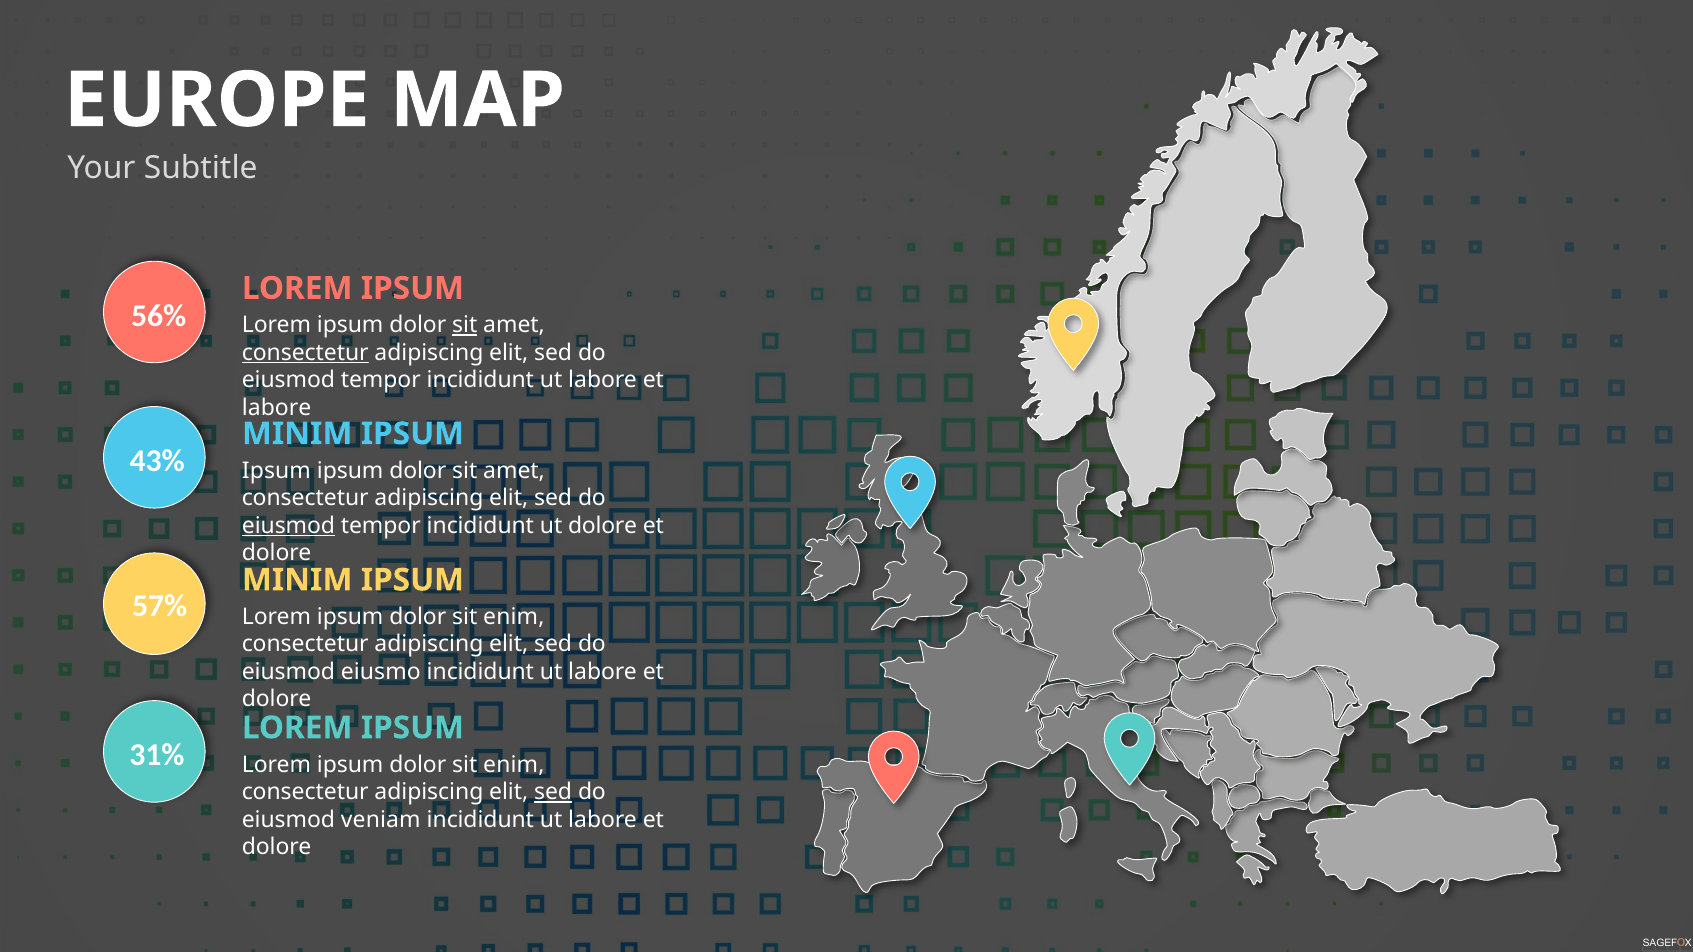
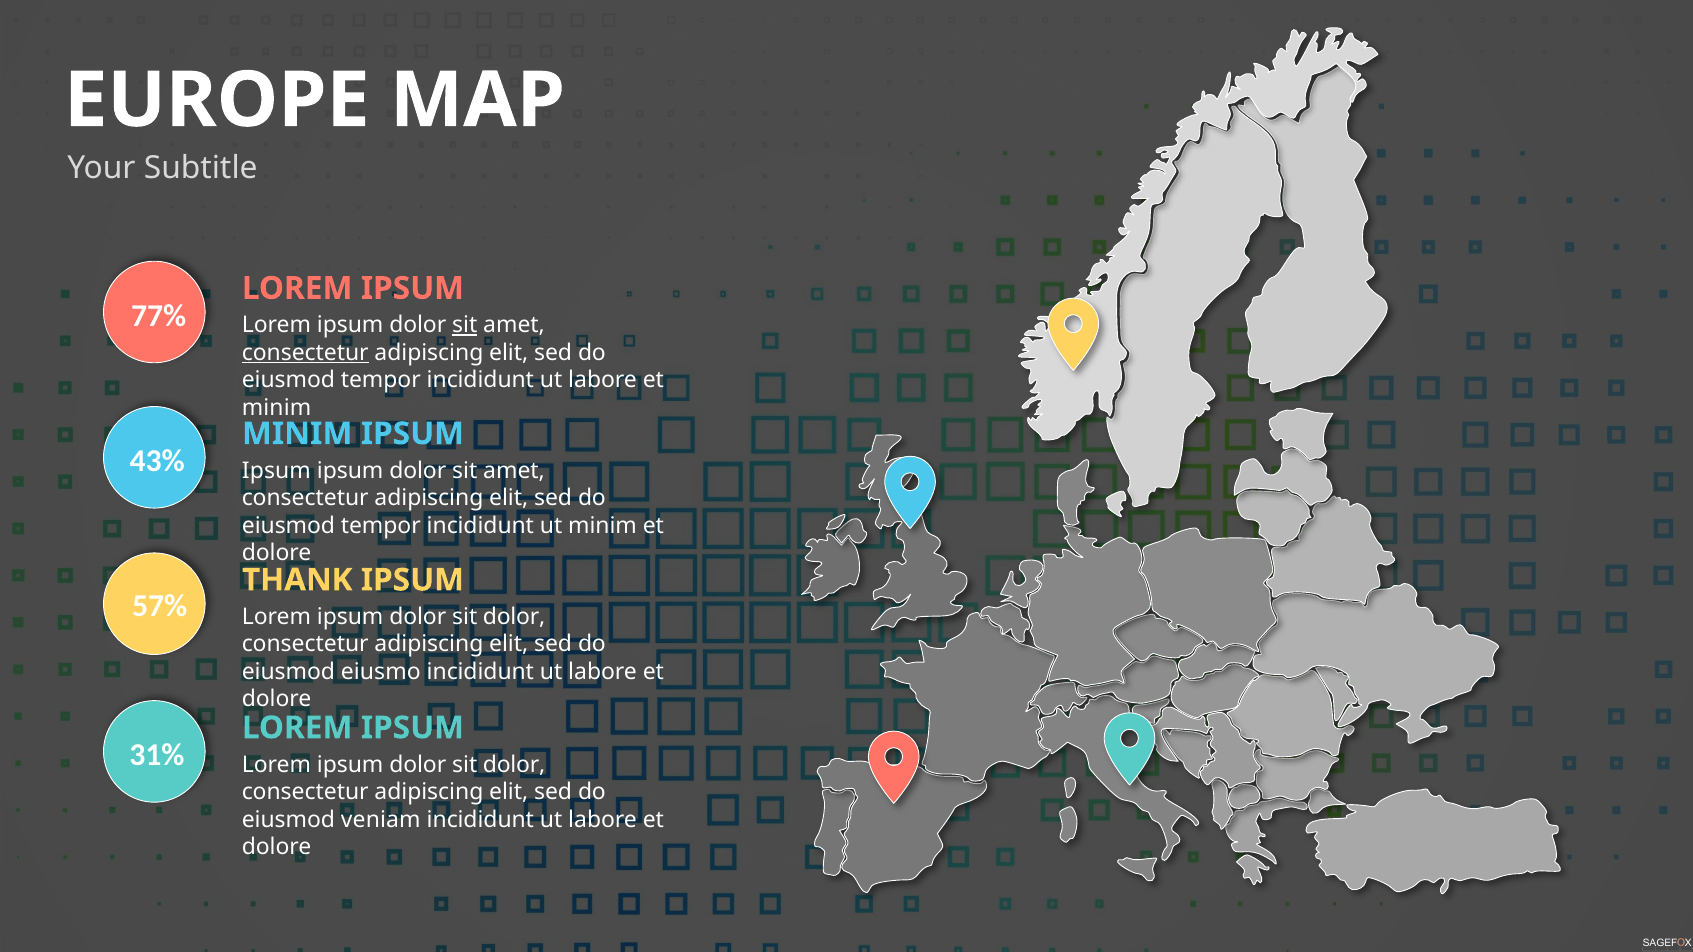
56%: 56% -> 77% (159, 316)
labore: labore -> minim (277, 408)
eiusmod underline: present -> none (288, 526)
ut dolore: dolore -> minim (603, 526)
MINIM: MINIM -> THANK (297, 580)
enim: enim -> dolor (514, 617)
enim: enim -> dolor (514, 765)
sed underline: present -> none (553, 792)
